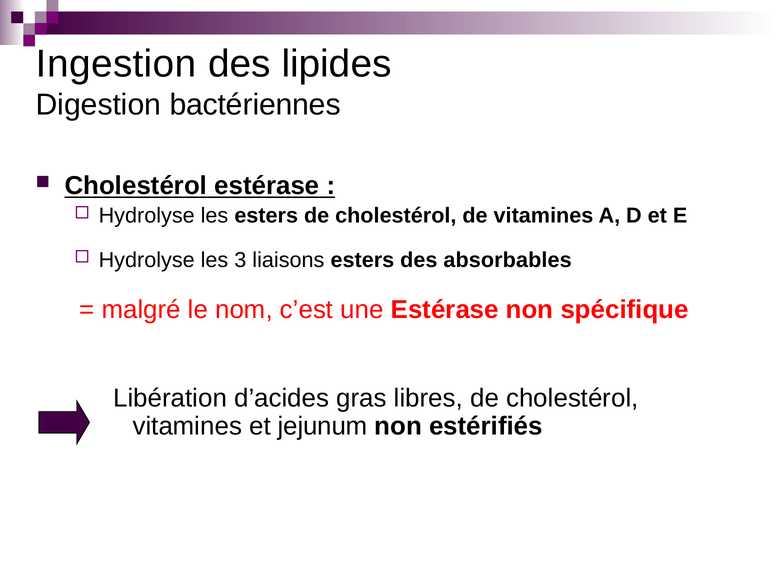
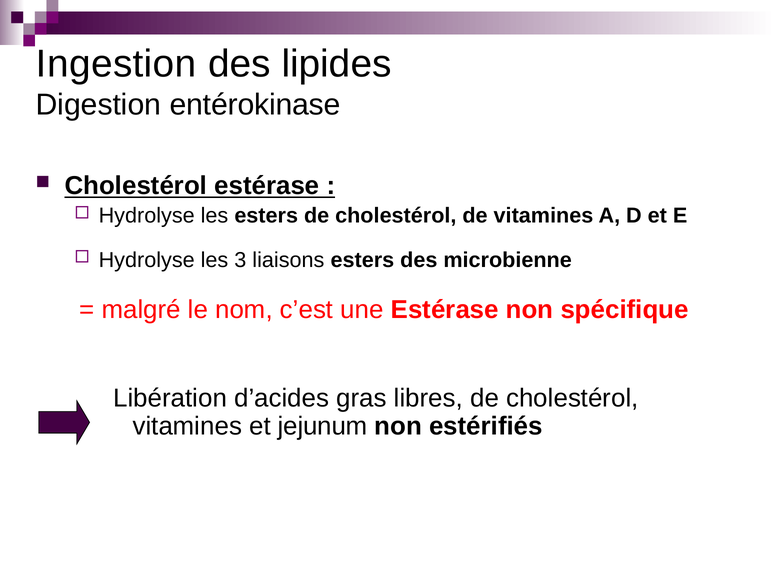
bactériennes: bactériennes -> entérokinase (255, 105)
absorbables: absorbables -> microbienne (508, 260)
